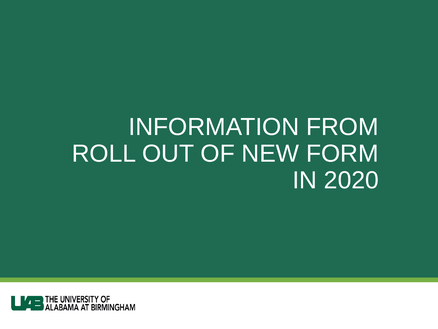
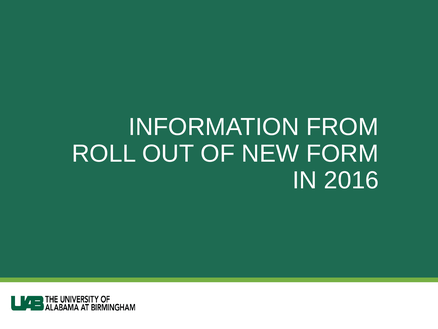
2020: 2020 -> 2016 (351, 180)
